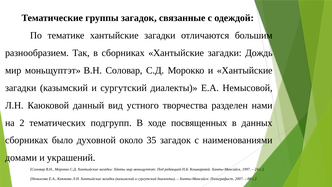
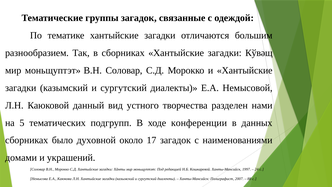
Дождь: Дождь -> Кўвәщ (259, 53)
2: 2 -> 5 (22, 123)
посвященных: посвященных -> конференции (199, 123)
35: 35 -> 17 (151, 140)
